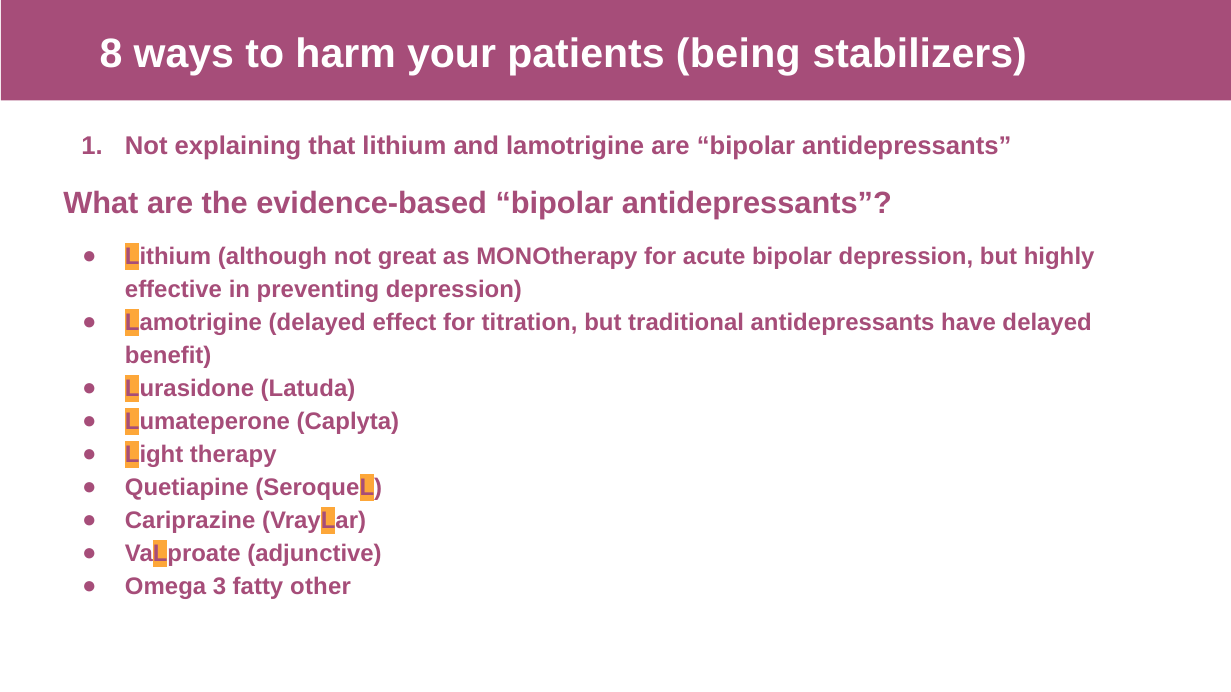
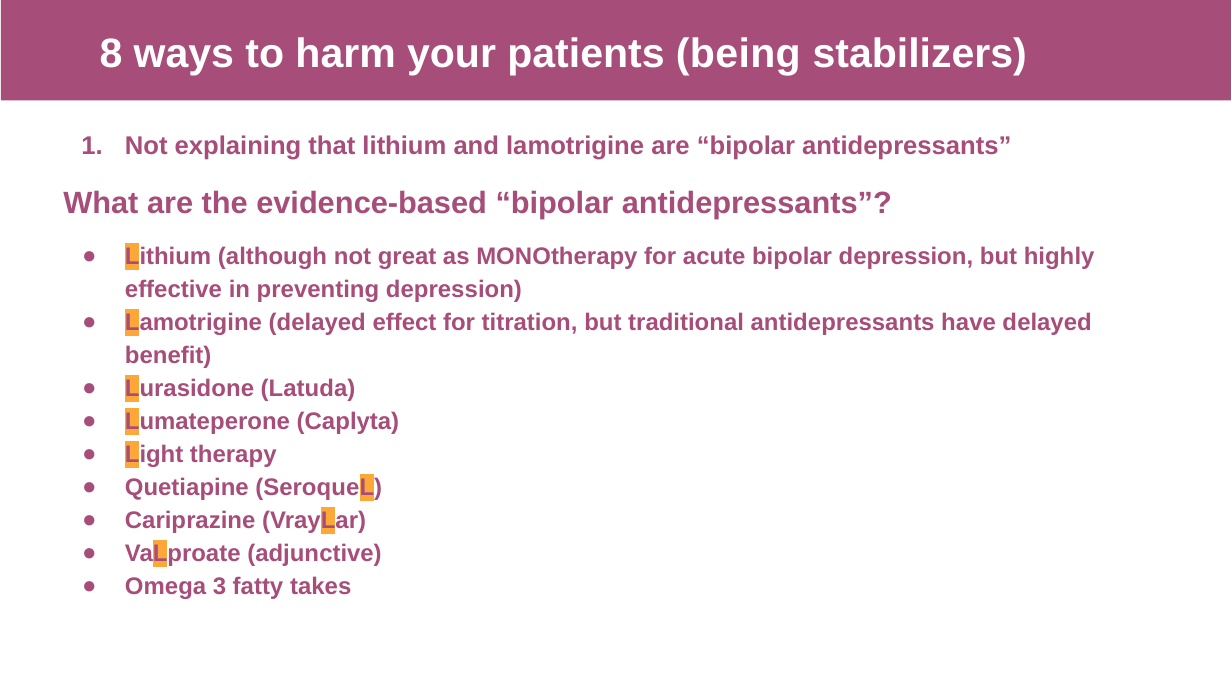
other: other -> takes (321, 587)
